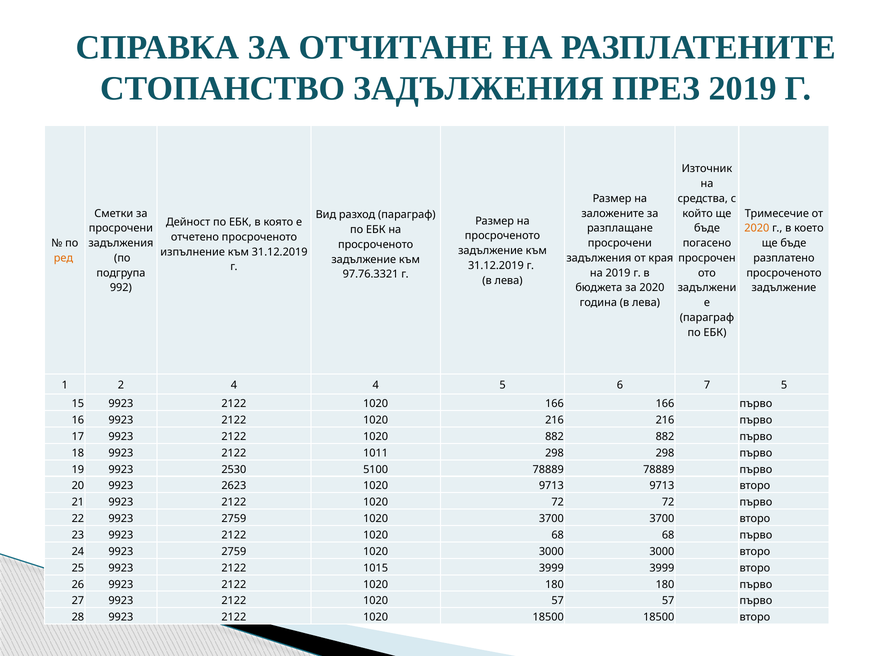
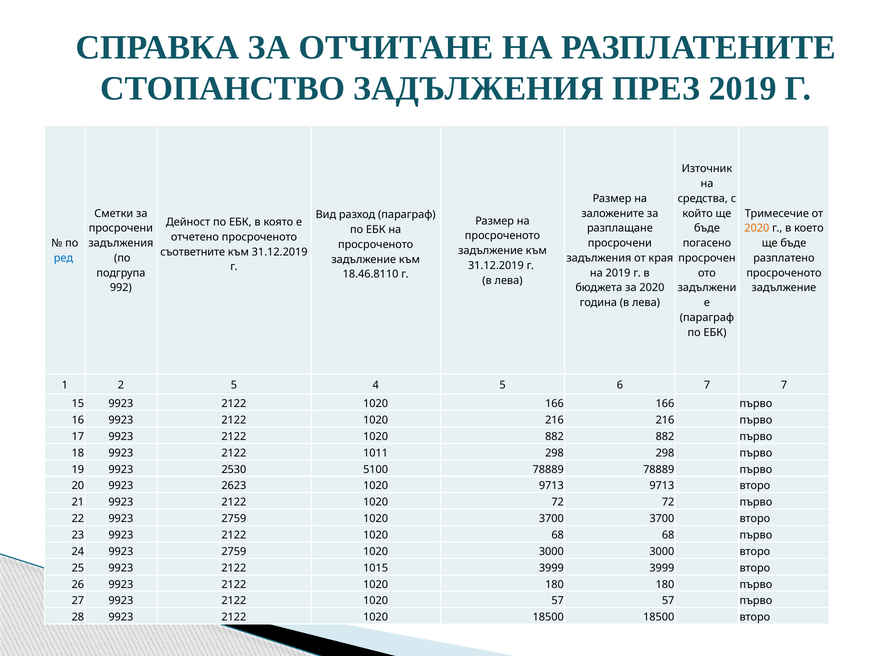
изпълнение: изпълнение -> съответните (193, 252)
ред colour: orange -> blue (63, 258)
97.76.3321: 97.76.3321 -> 18.46.8110 (371, 274)
2 4: 4 -> 5 (234, 385)
7 5: 5 -> 7 (784, 385)
